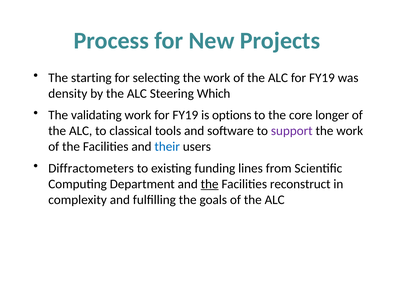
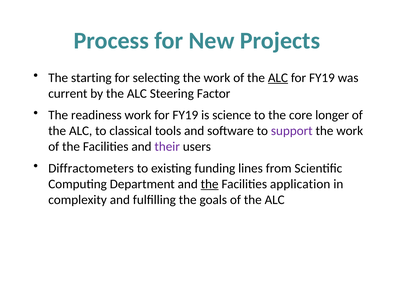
ALC underline: none -> present (278, 78)
density: density -> current (68, 94)
Which: Which -> Factor (214, 94)
validating: validating -> readiness (96, 115)
options: options -> science (232, 115)
their colour: blue -> purple (167, 147)
reconstruct: reconstruct -> application (300, 184)
